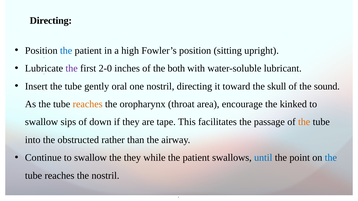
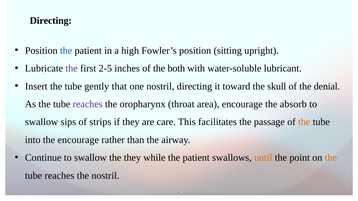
2-0: 2-0 -> 2-5 (105, 68)
oral: oral -> that (119, 86)
sound: sound -> denial (327, 86)
reaches colour: orange -> purple (88, 104)
kinked: kinked -> absorb (293, 104)
down: down -> strips (100, 122)
tape: tape -> care (166, 122)
obstructed: obstructed -> encourage (78, 140)
until colour: blue -> orange (263, 158)
the colour: blue -> orange (331, 158)
